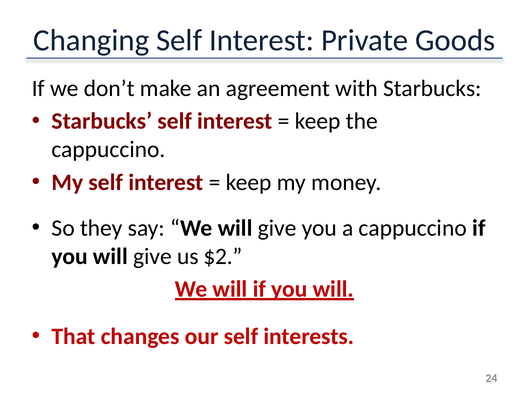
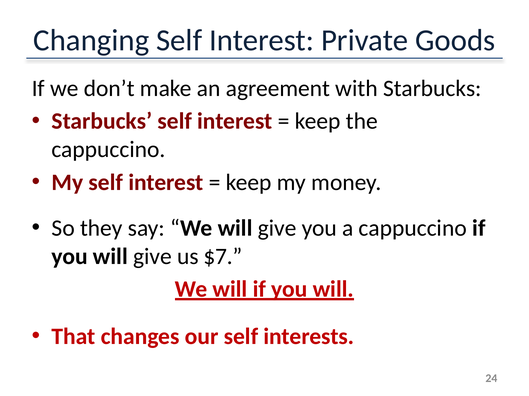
$2: $2 -> $7 (223, 257)
